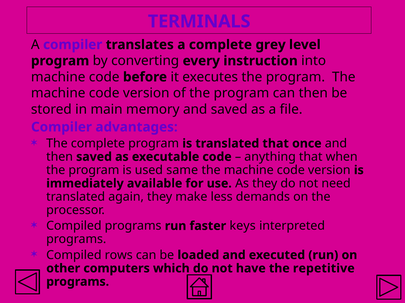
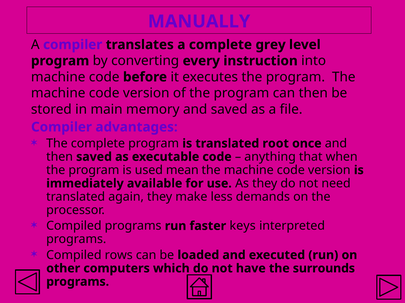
TERMINALS: TERMINALS -> MANUALLY (199, 21)
translated that: that -> root (276, 144)
same: same -> mean (182, 171)
repetitive: repetitive -> surrounds (324, 269)
